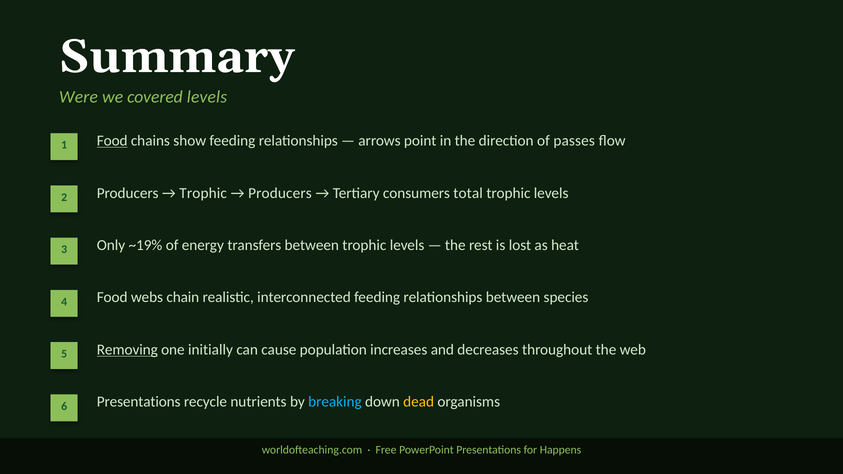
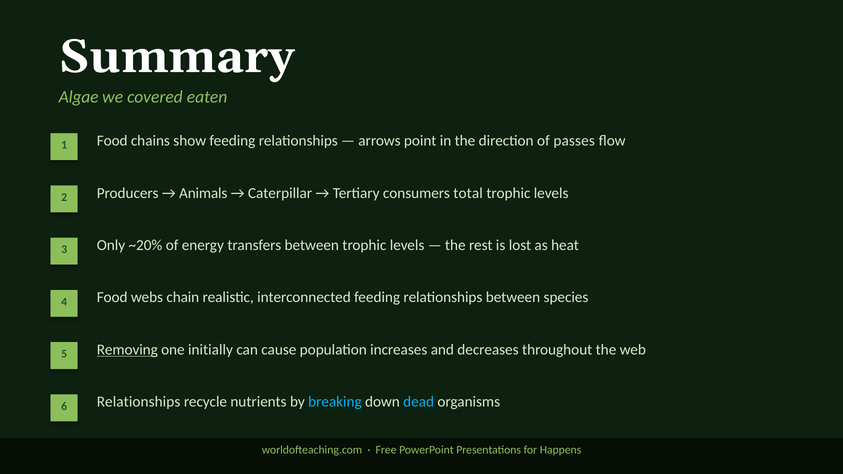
Were: Were -> Algae (79, 97)
covered levels: levels -> eaten (207, 97)
Food underline: present -> none (112, 141)
Trophic: Trophic -> Animals (203, 193)
Producers: Producers -> Caterpillar (280, 193)
~19%: ~19% -> ~20% (145, 245)
6 Presentations: Presentations -> Relationships (139, 402)
dead colour: yellow -> light blue (419, 402)
